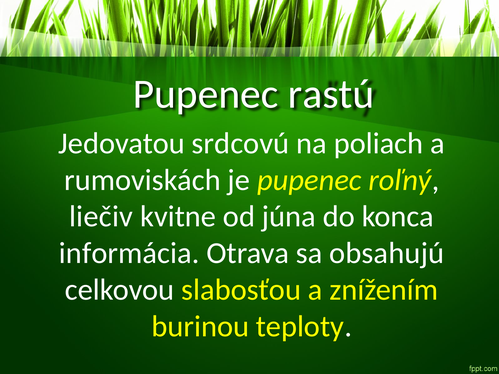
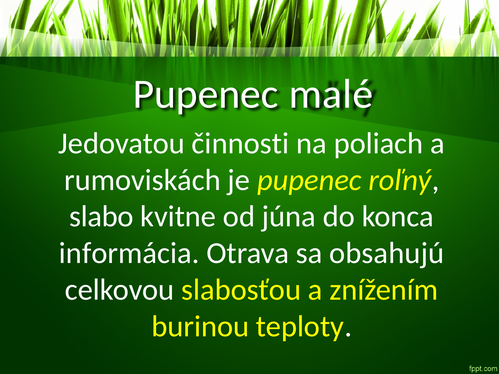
rastú: rastú -> malé (331, 94)
srdcovú: srdcovú -> činnosti (240, 143)
liečiv: liečiv -> slabo (101, 217)
